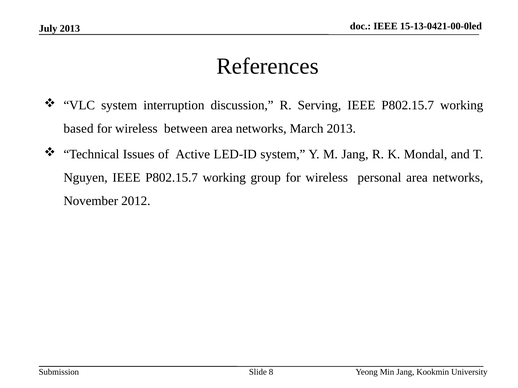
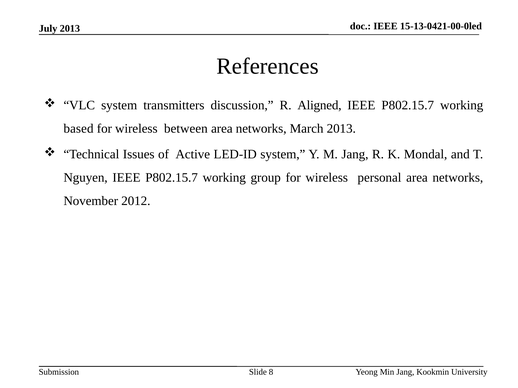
interruption: interruption -> transmitters (174, 105)
Serving: Serving -> Aligned (320, 105)
